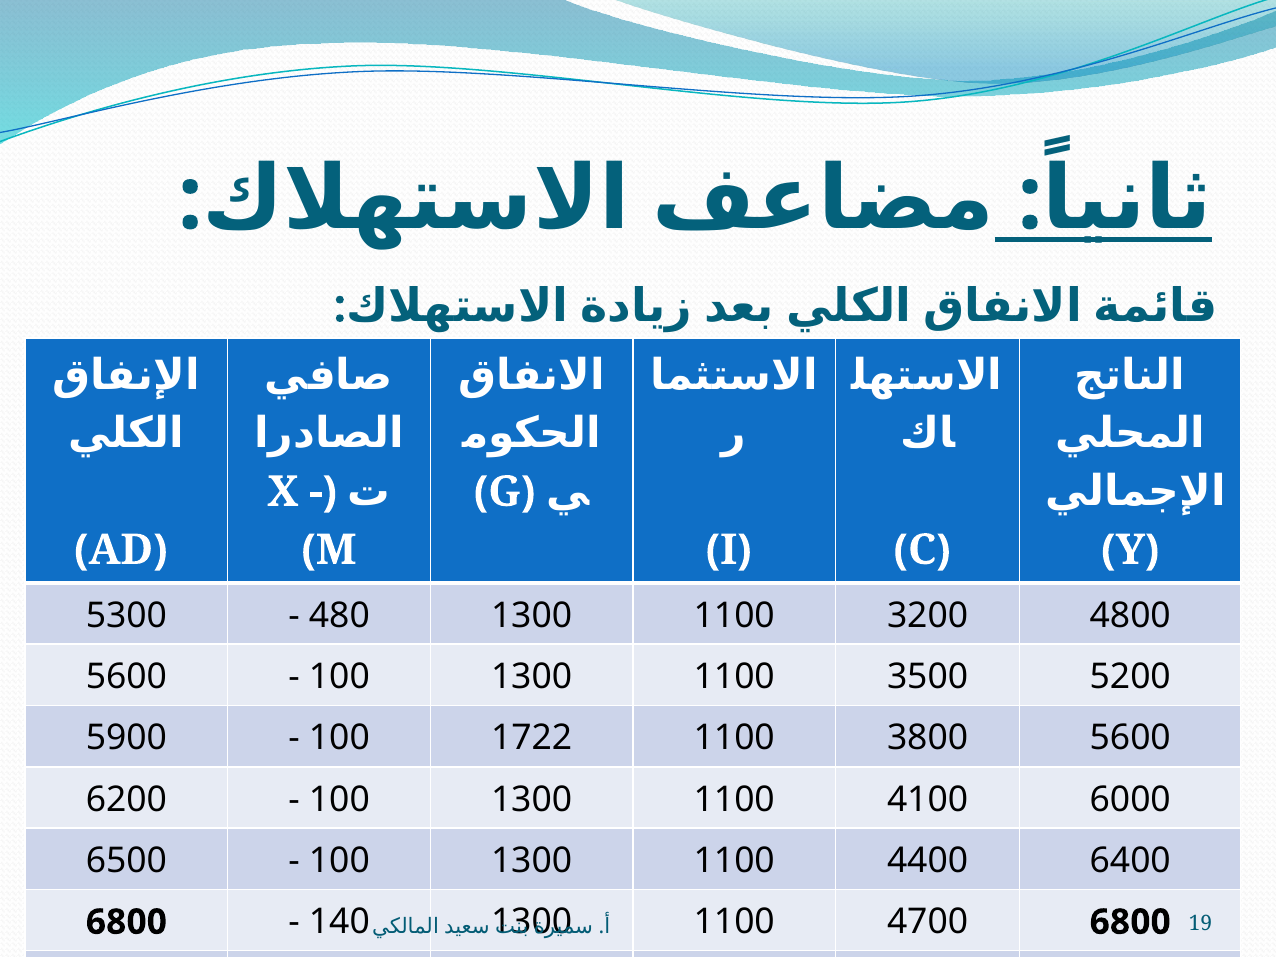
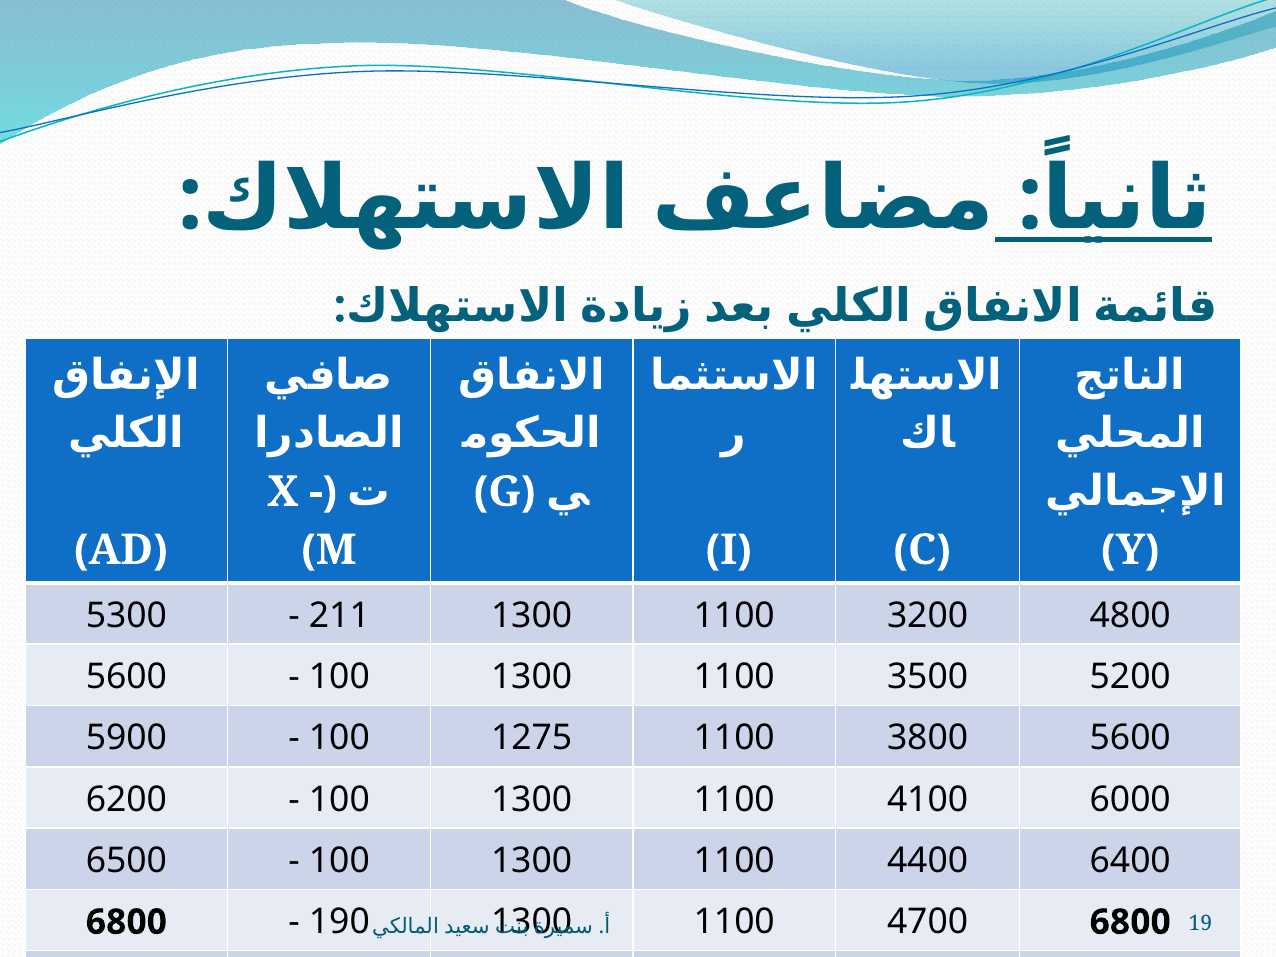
480: 480 -> 211 (339, 616)
1722: 1722 -> 1275 (532, 738)
140: 140 -> 190 (339, 922)
